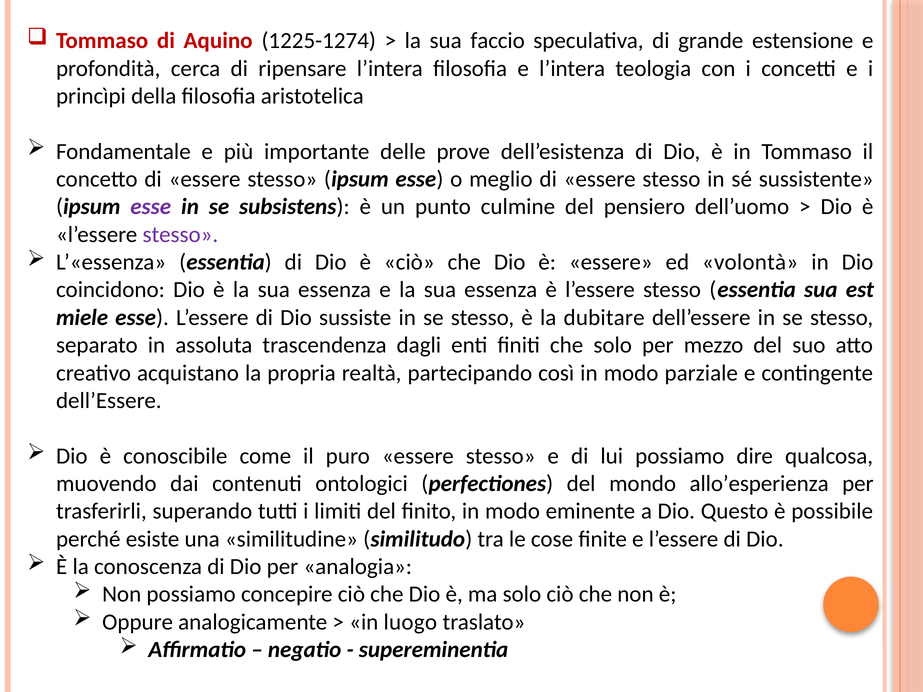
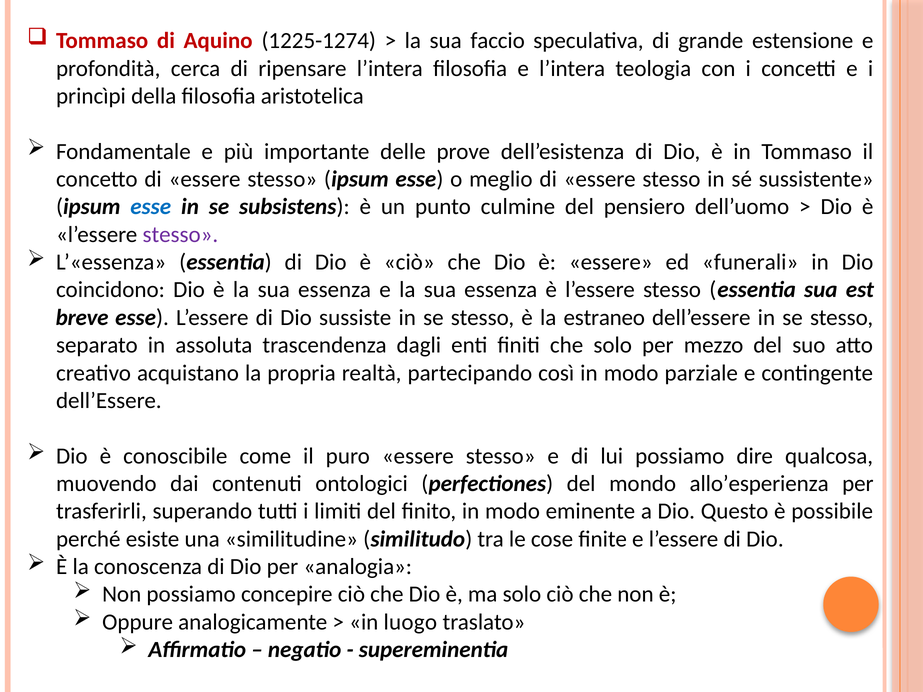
esse colour: purple -> blue (151, 207)
volontà: volontà -> funerali (750, 262)
miele: miele -> breve (82, 318)
dubitare: dubitare -> estraneo (604, 318)
